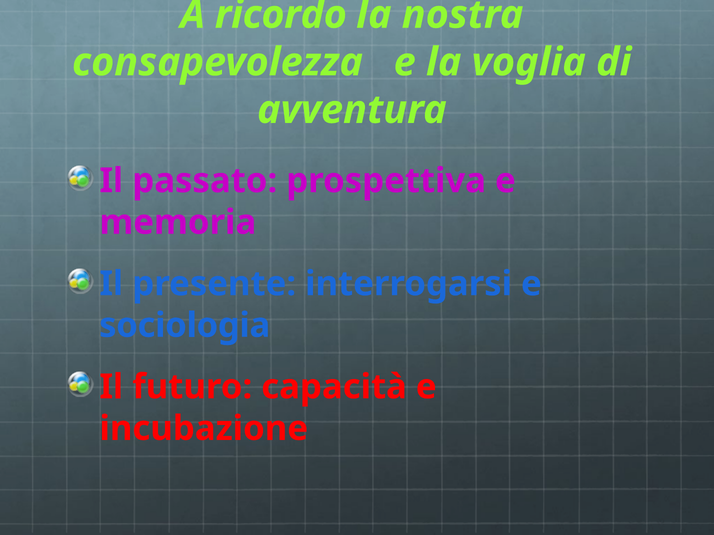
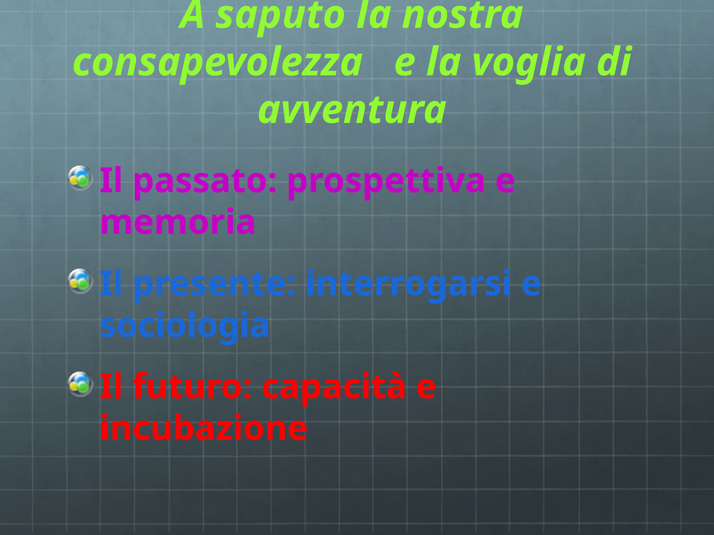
ricordo: ricordo -> saputo (281, 15)
